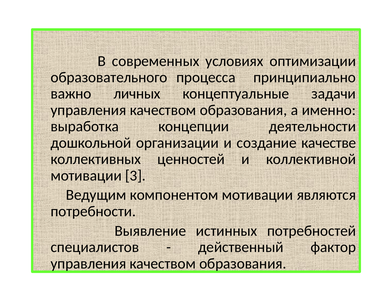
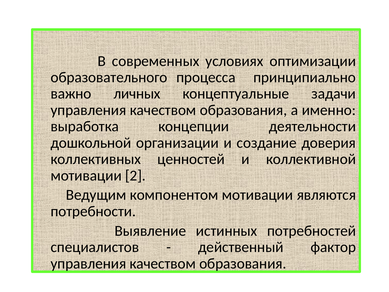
качестве: качестве -> доверия (329, 143)
3: 3 -> 2 (135, 175)
